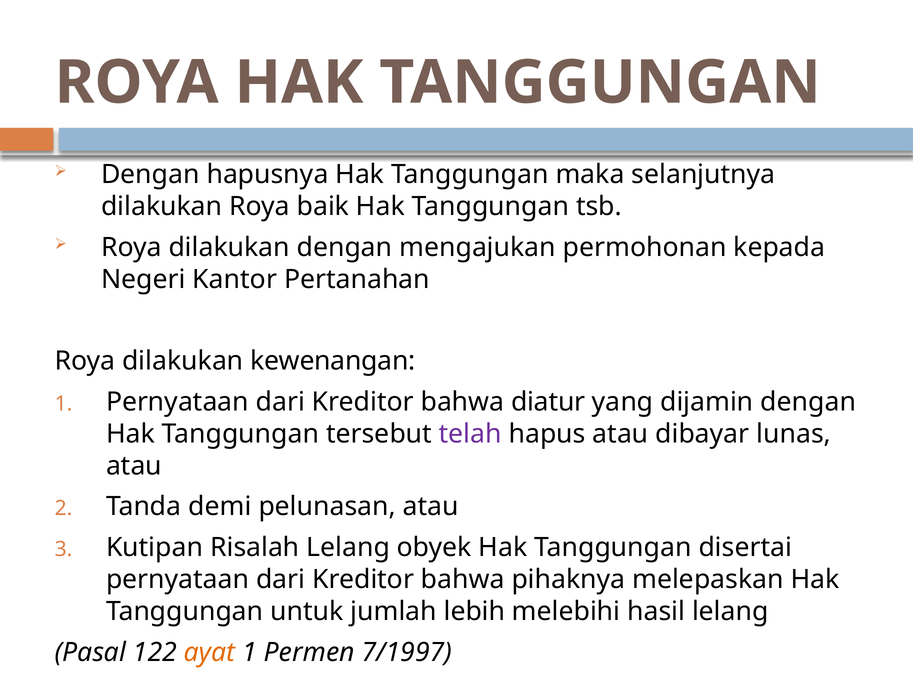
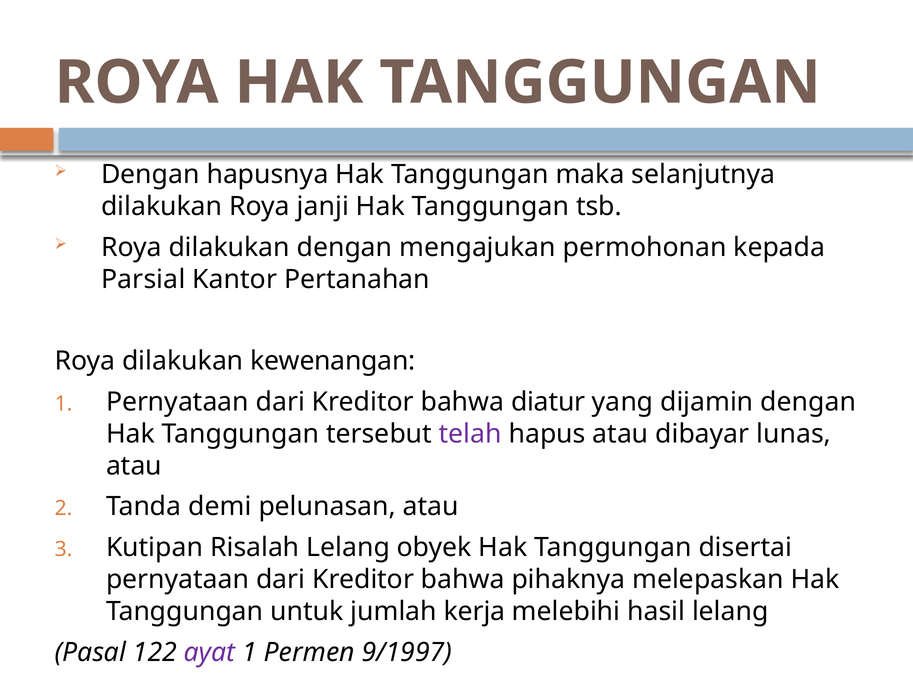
baik: baik -> janji (323, 206)
Negeri: Negeri -> Parsial (143, 279)
lebih: lebih -> kerja (474, 611)
ayat colour: orange -> purple (209, 652)
7/1997: 7/1997 -> 9/1997 (407, 652)
